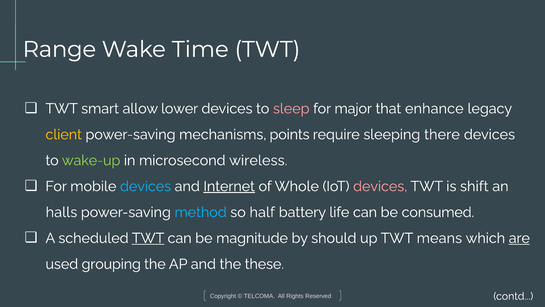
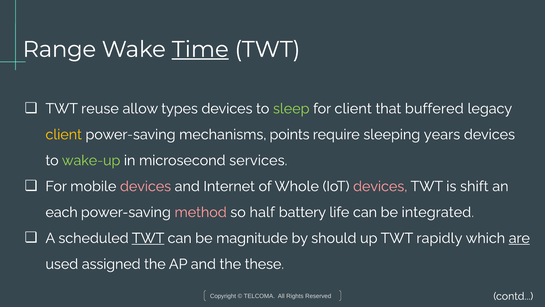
Time underline: none -> present (200, 49)
smart: smart -> reuse (100, 108)
lower: lower -> types (180, 108)
sleep colour: pink -> light green (291, 108)
for major: major -> client (353, 108)
enhance: enhance -> buffered (434, 108)
there: there -> years (442, 134)
wireless: wireless -> services (258, 160)
devices colour: light blue -> pink (146, 186)
Internet underline: present -> none (229, 186)
halls: halls -> each (62, 212)
method colour: light blue -> pink (201, 212)
consumed: consumed -> integrated (438, 212)
means: means -> rapidly (439, 238)
grouping: grouping -> assigned (111, 264)
